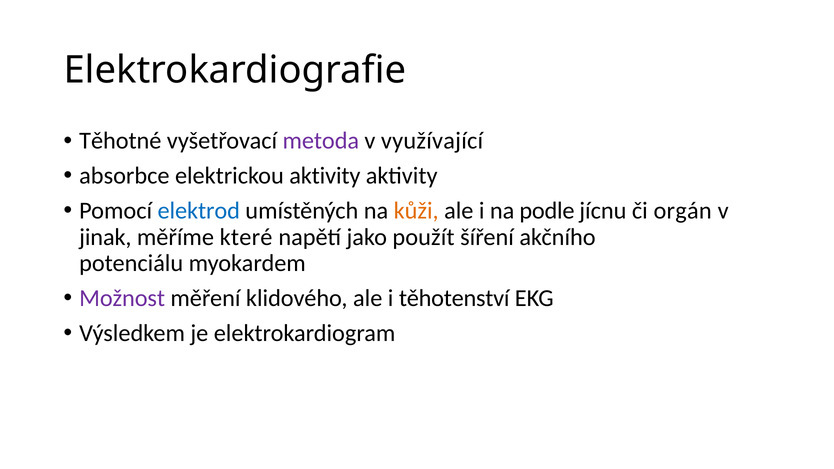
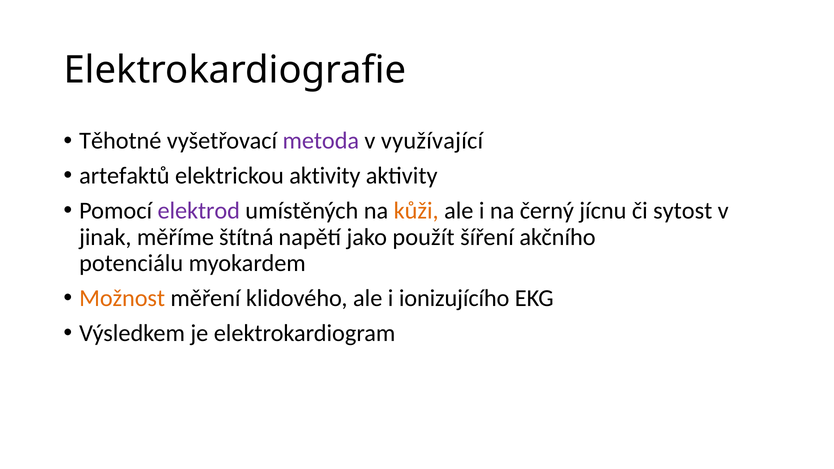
absorbce: absorbce -> artefaktů (124, 176)
elektrod colour: blue -> purple (199, 211)
podle: podle -> černý (547, 211)
orgán: orgán -> sytost (683, 211)
které: které -> štítná (246, 237)
Možnost colour: purple -> orange (122, 298)
těhotenství: těhotenství -> ionizujícího (454, 298)
